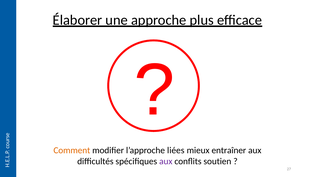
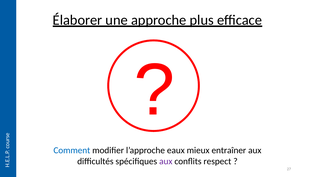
Comment colour: orange -> blue (72, 150)
liées: liées -> eaux (176, 150)
soutien: soutien -> respect (217, 161)
